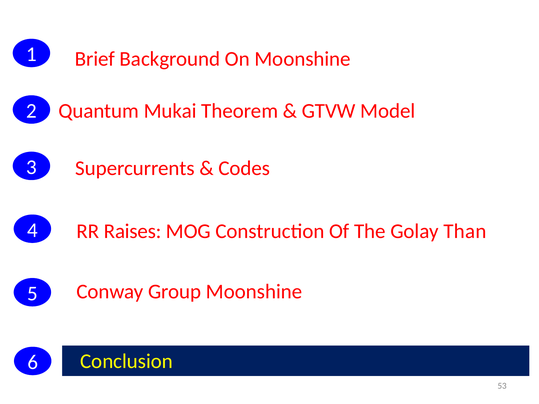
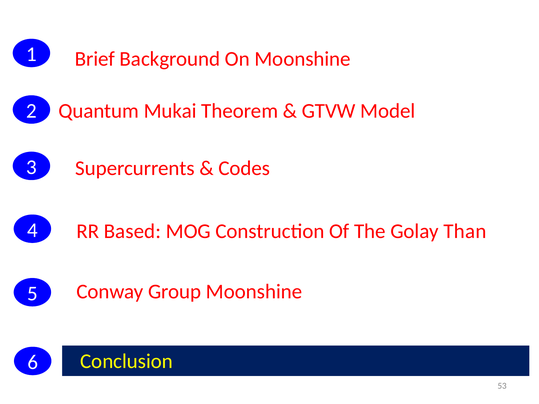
Raises: Raises -> Based (132, 232)
